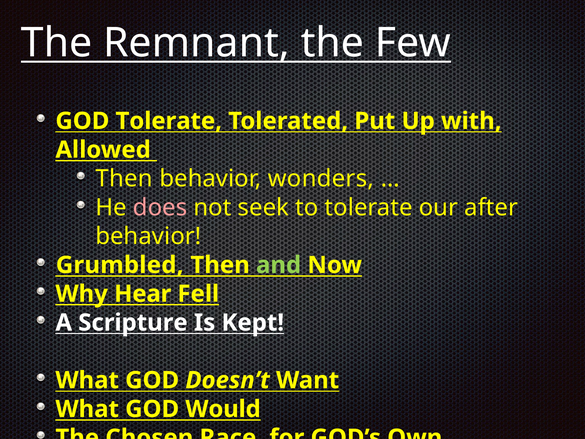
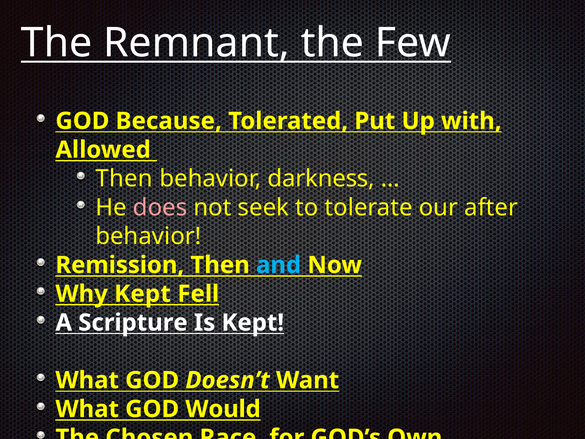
GOD Tolerate: Tolerate -> Because (169, 121)
wonders: wonders -> darkness (321, 179)
Grumbled: Grumbled -> Remission (120, 265)
and colour: light green -> light blue (279, 265)
Why Hear: Hear -> Kept (142, 294)
